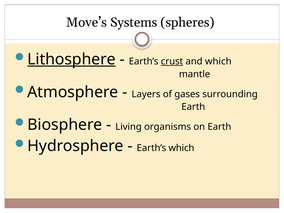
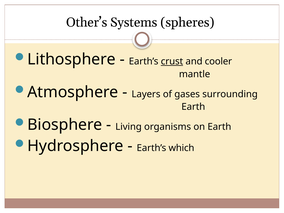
Move’s: Move’s -> Other’s (87, 22)
Lithosphere underline: present -> none (71, 59)
and which: which -> cooler (218, 61)
